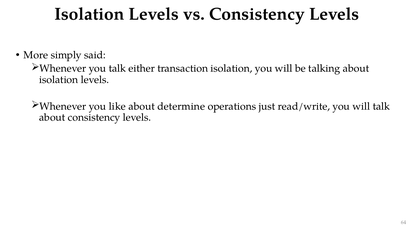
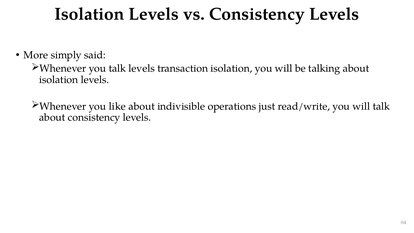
talk either: either -> levels (142, 68)
determine: determine -> indivisible (181, 106)
